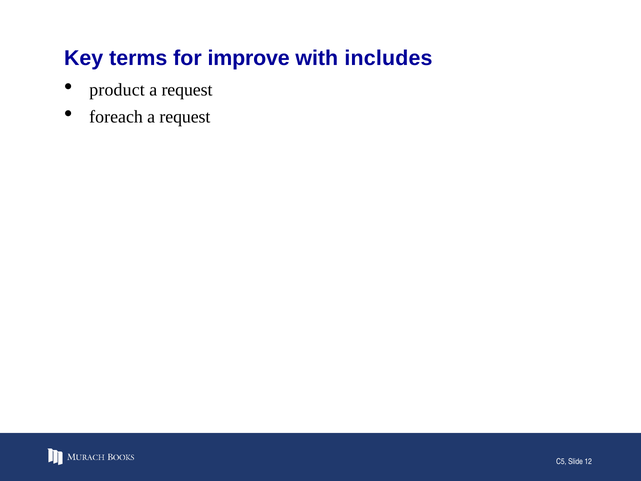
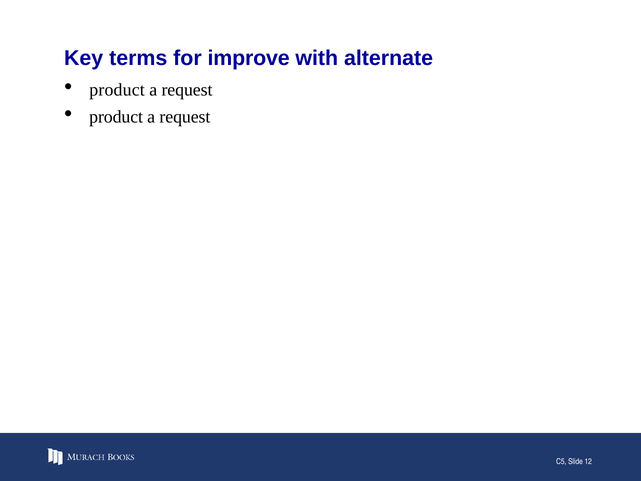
includes: includes -> alternate (389, 58)
foreach: foreach -> product (116, 117)
